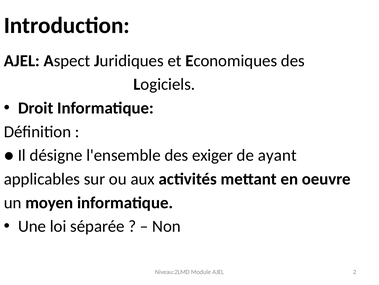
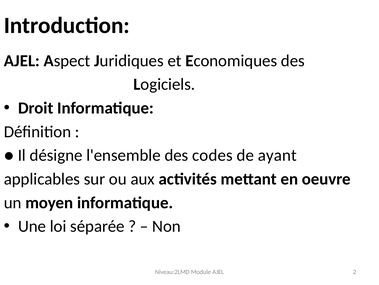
exiger: exiger -> codes (212, 155)
